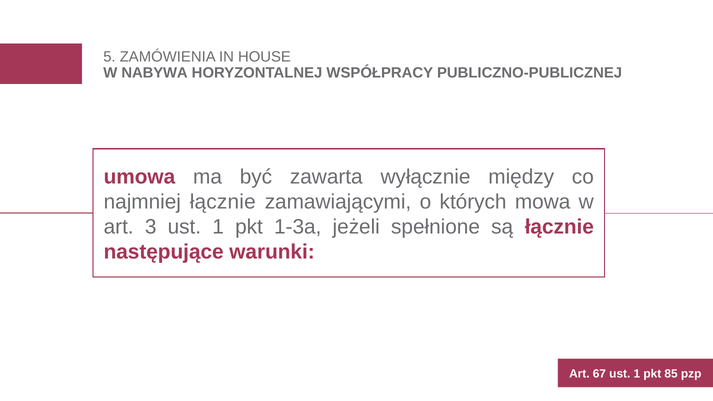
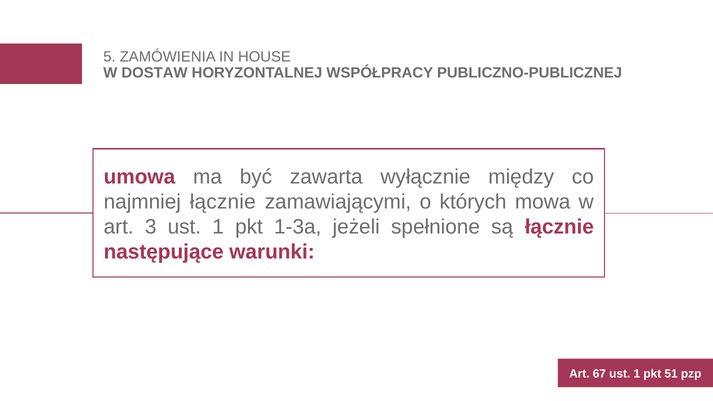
NABYWA: NABYWA -> DOSTAW (155, 73)
85: 85 -> 51 (671, 374)
